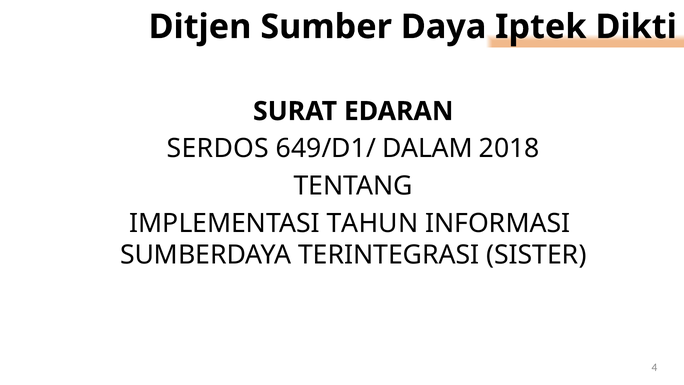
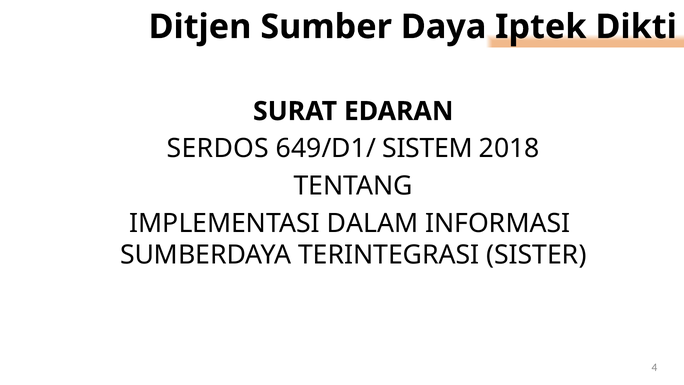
DALAM: DALAM -> SISTEM (428, 149)
TAHUN: TAHUN -> DALAM (372, 223)
